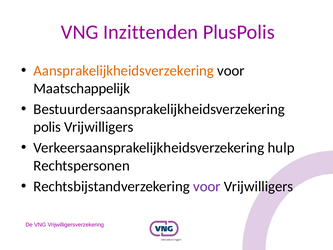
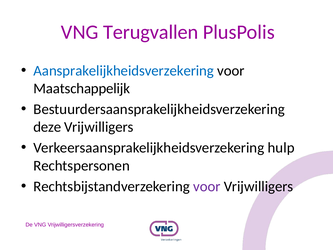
Inzittenden: Inzittenden -> Terugvallen (151, 32)
Aansprakelijkheidsverzekering colour: orange -> blue (124, 71)
polis: polis -> deze (47, 127)
